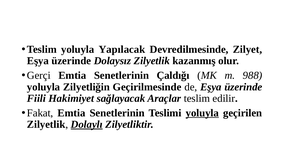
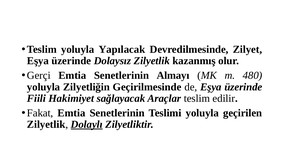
Çaldığı: Çaldığı -> Almayı (173, 75)
988: 988 -> 480 (253, 75)
yoluyla underline: present -> none (202, 113)
